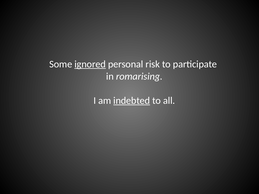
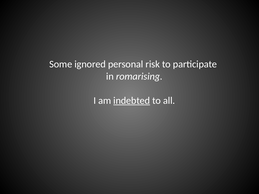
ignored underline: present -> none (90, 64)
